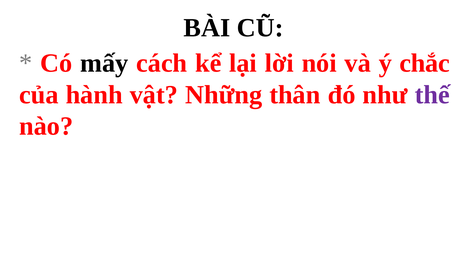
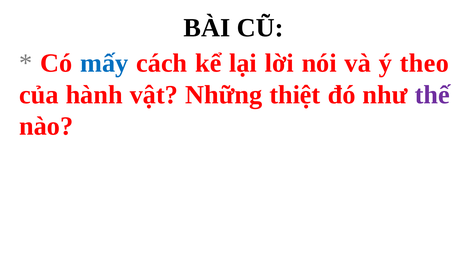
mấy colour: black -> blue (104, 63)
chắc: chắc -> theo (424, 63)
thân: thân -> thiệt (295, 95)
